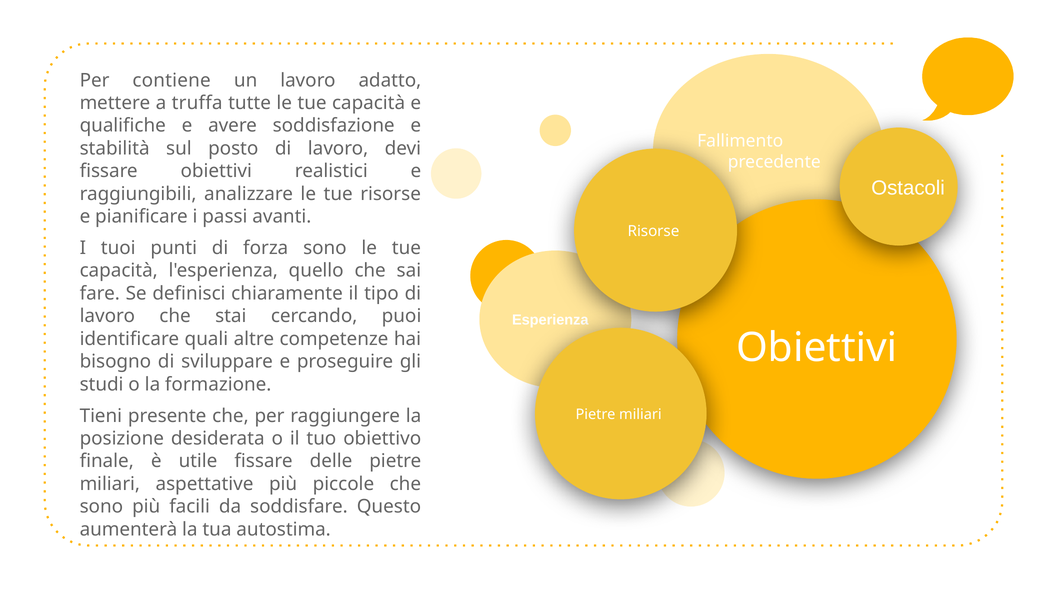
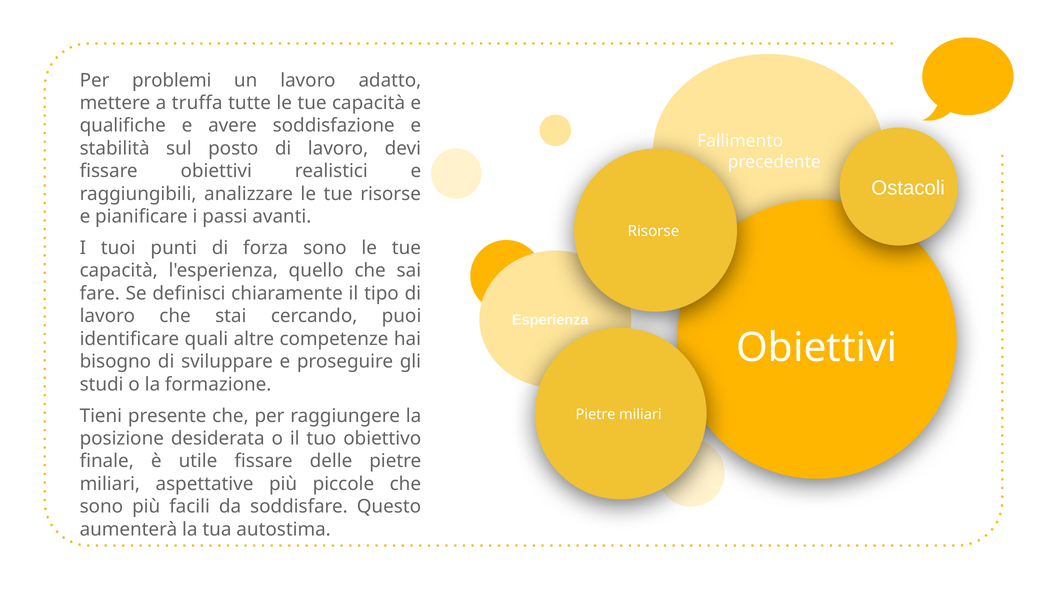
contiene: contiene -> problemi (172, 80)
